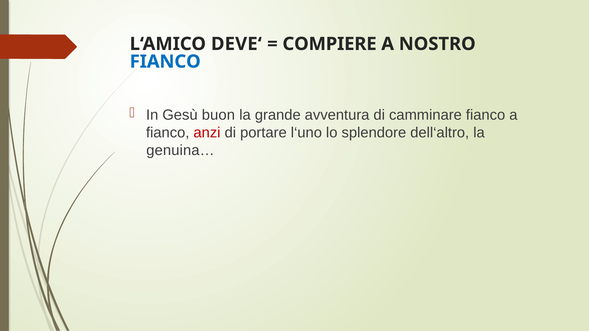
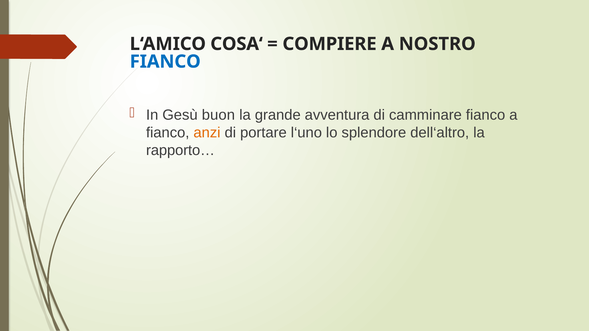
DEVE‘: DEVE‘ -> COSA‘ (237, 44)
anzi colour: red -> orange (207, 133)
genuina…: genuina… -> rapporto… (180, 150)
